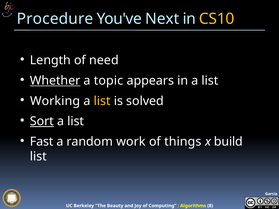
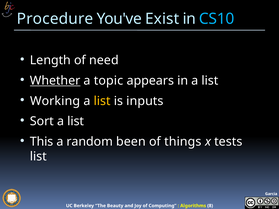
Next: Next -> Exist (162, 19)
CS10 colour: yellow -> light blue (217, 19)
solved: solved -> inputs (145, 101)
Sort underline: present -> none (42, 121)
Fast: Fast -> This (42, 142)
work: work -> been (131, 142)
build: build -> tests (228, 142)
